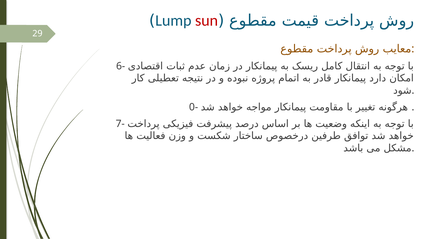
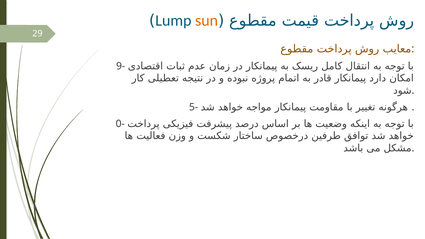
sun colour: red -> orange (207, 21)
6-: 6- -> 9- (121, 66)
0-: 0- -> 5- (194, 107)
7-: 7- -> 0- (120, 124)
